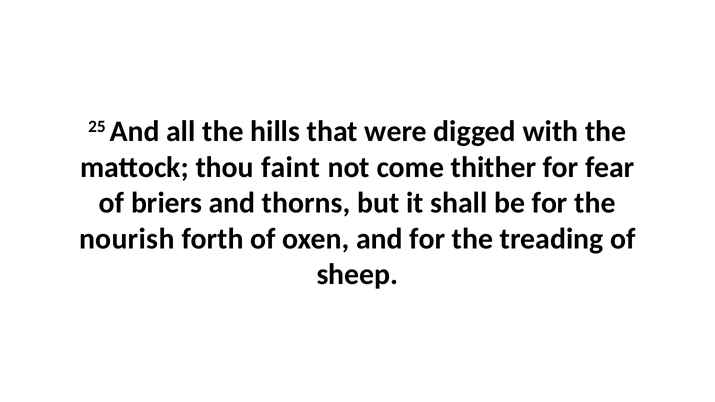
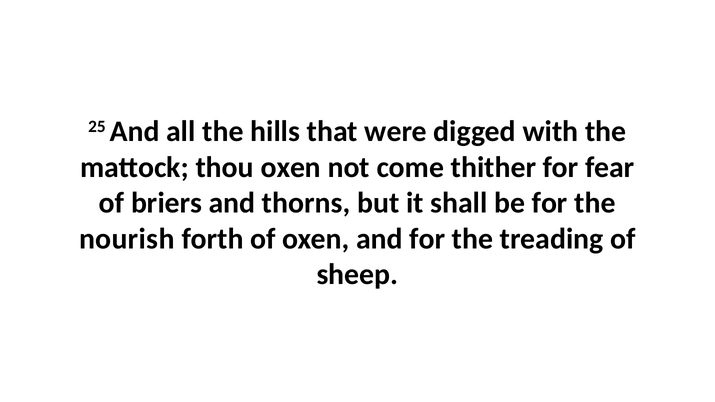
thou faint: faint -> oxen (291, 167)
